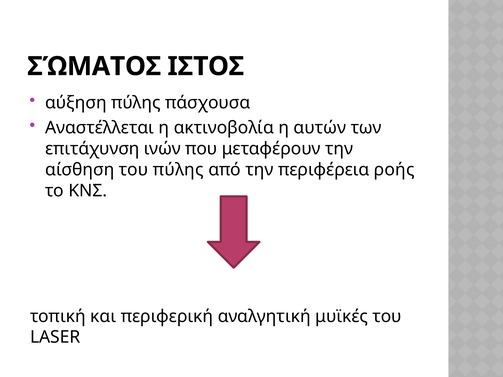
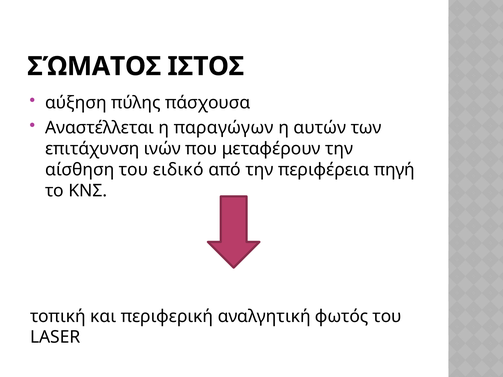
ακτινοβολία: ακτινοβολία -> παραγώγων (224, 128)
του πύλης: πύλης -> ειδικό (178, 170)
ροής: ροής -> πηγή (394, 170)
μυϊκές: μυϊκές -> φωτός (342, 316)
